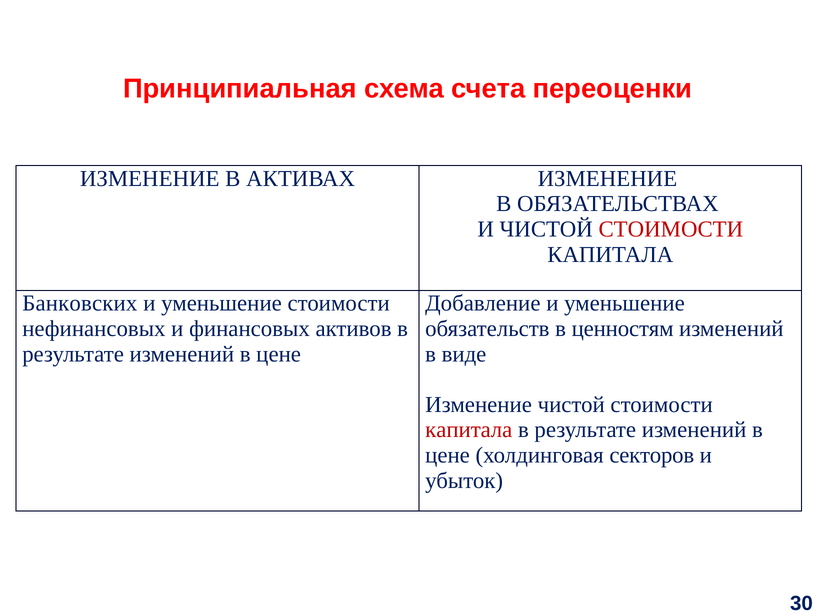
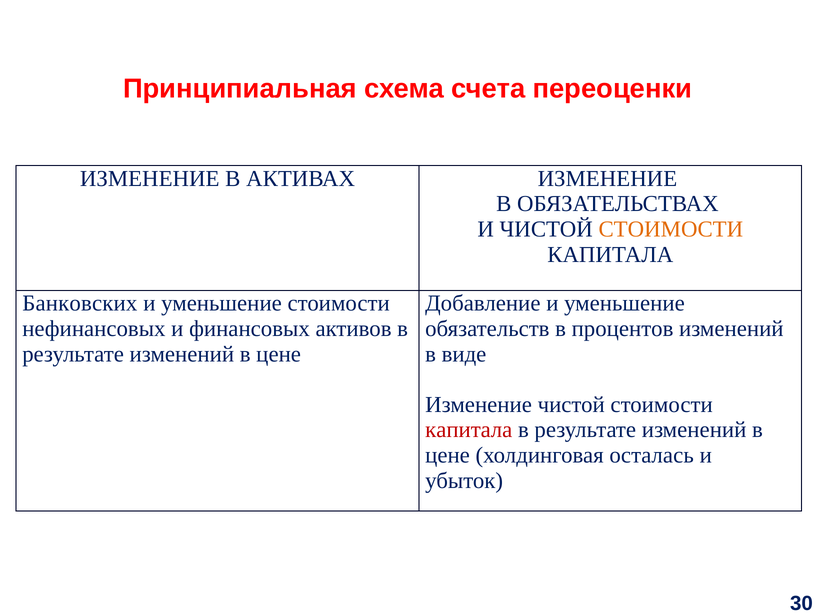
СТОИМОСТИ colour: red -> orange (671, 229)
ценностям: ценностям -> процентов (623, 329)
секторов: секторов -> осталась (652, 455)
